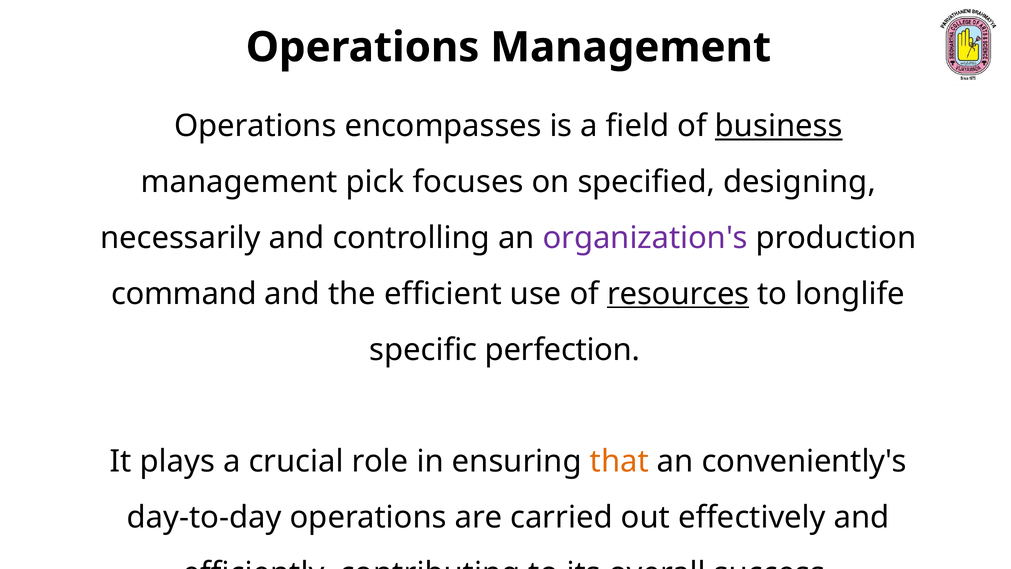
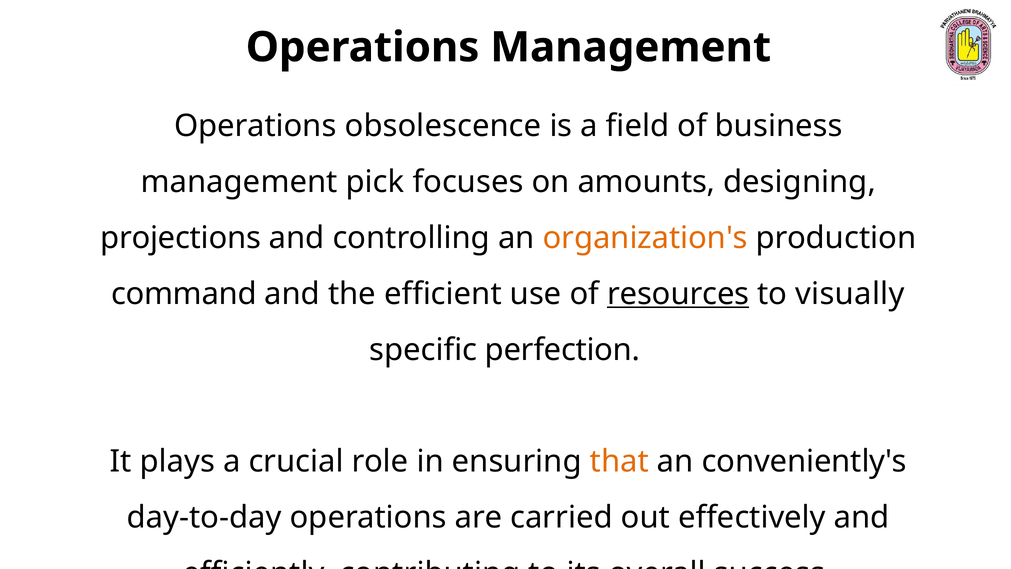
encompasses: encompasses -> obsolescence (443, 126)
business underline: present -> none (779, 126)
specified: specified -> amounts (646, 182)
necessarily: necessarily -> projections (181, 238)
organization's colour: purple -> orange (645, 238)
longlife: longlife -> visually (850, 294)
